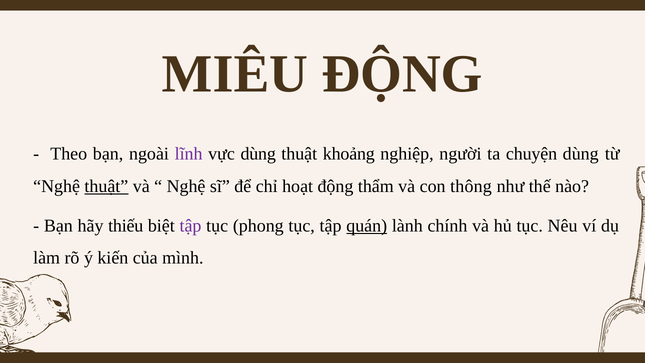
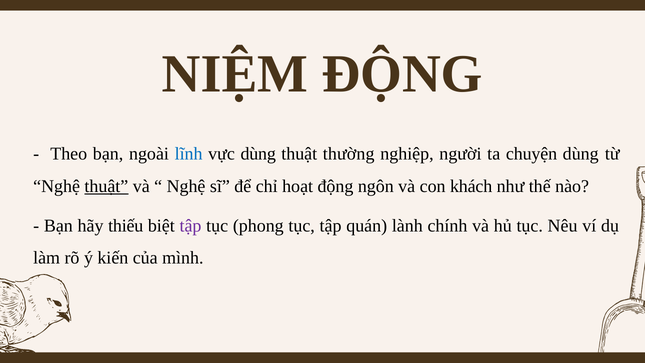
MIÊU: MIÊU -> NIỆM (235, 74)
lĩnh colour: purple -> blue (189, 154)
khoảng: khoảng -> thường (349, 154)
thẩm: thẩm -> ngôn (376, 186)
thông: thông -> khách (471, 186)
quán underline: present -> none (367, 226)
